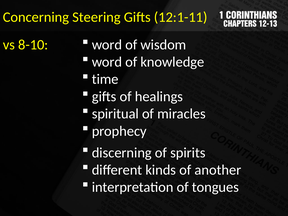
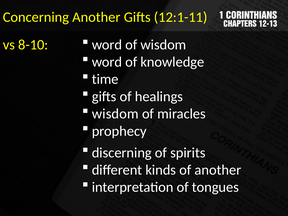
Concerning Steering: Steering -> Another (96, 17)
spiritual: spiritual -> wisdom (115, 114)
